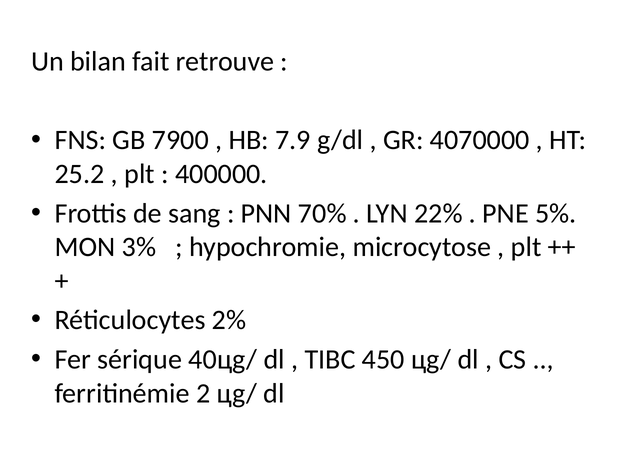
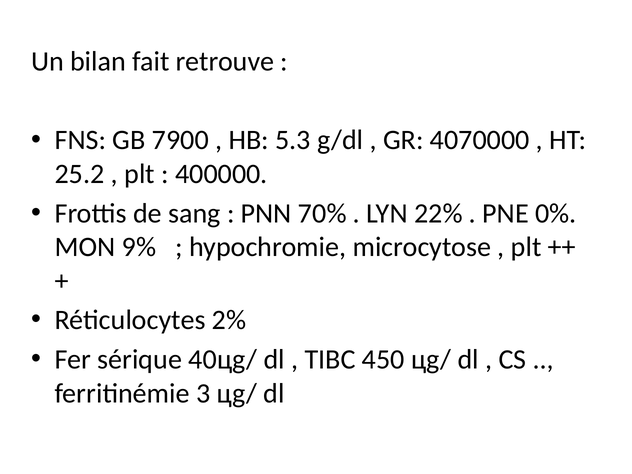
7.9: 7.9 -> 5.3 (293, 140)
5%: 5% -> 0% (556, 213)
3%: 3% -> 9% (139, 247)
2: 2 -> 3 (203, 393)
